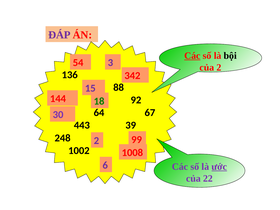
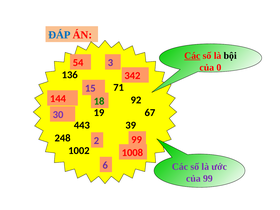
ĐÁP colour: purple -> blue (59, 35)
của 2: 2 -> 0 (219, 67)
88: 88 -> 71 (119, 87)
64: 64 -> 19 (99, 113)
ước underline: present -> none (219, 167)
của 22: 22 -> 99 (208, 178)
